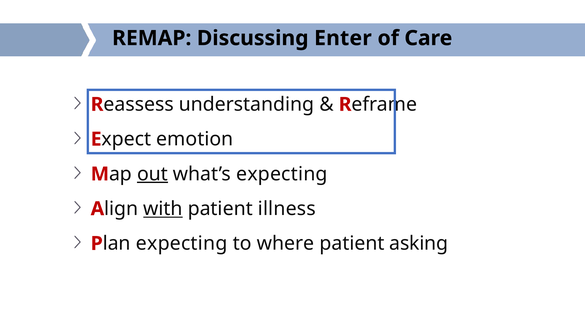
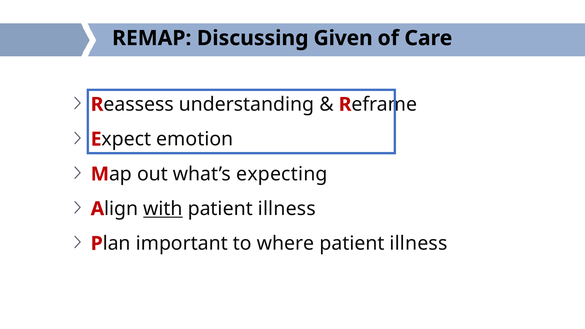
Enter: Enter -> Given (343, 38)
out underline: present -> none (152, 174)
expecting: expecting -> important (182, 244)
asking: asking -> illness (419, 244)
